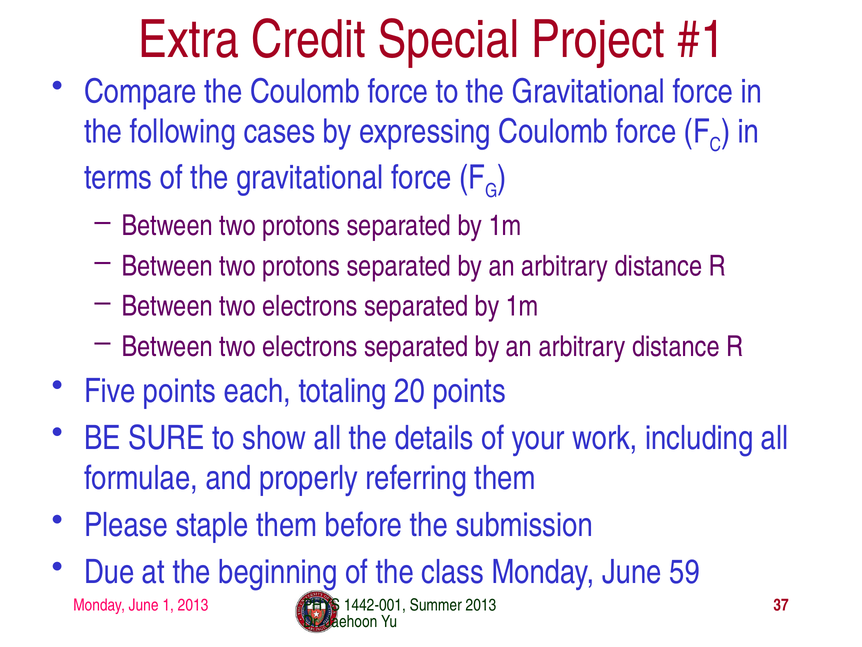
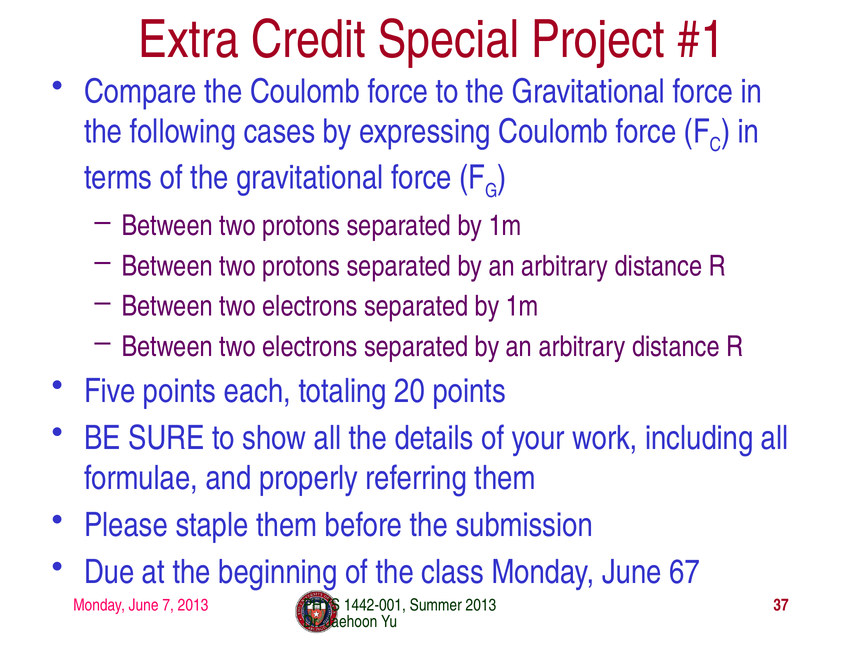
59: 59 -> 67 (685, 572)
1: 1 -> 7 (168, 605)
